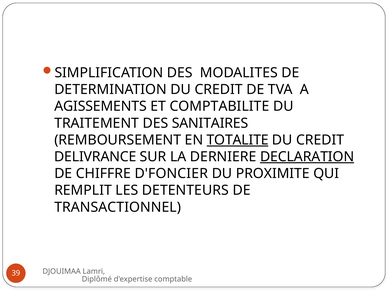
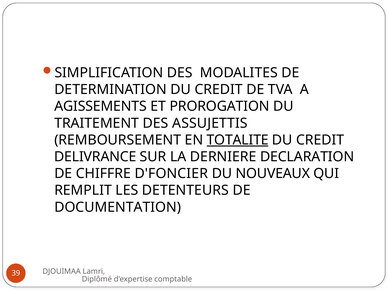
COMPTABILITE: COMPTABILITE -> PROROGATION (220, 106)
SANITAIRES: SANITAIRES -> ASSUJETTIS (210, 123)
DECLARATION underline: present -> none (307, 157)
PROXIMITE: PROXIMITE -> NOUVEAUX (273, 174)
TRANSACTIONNEL: TRANSACTIONNEL -> DOCUMENTATION (118, 207)
